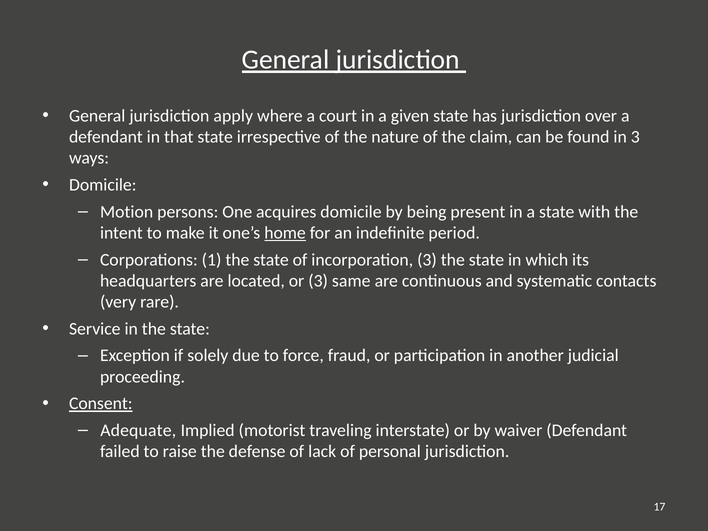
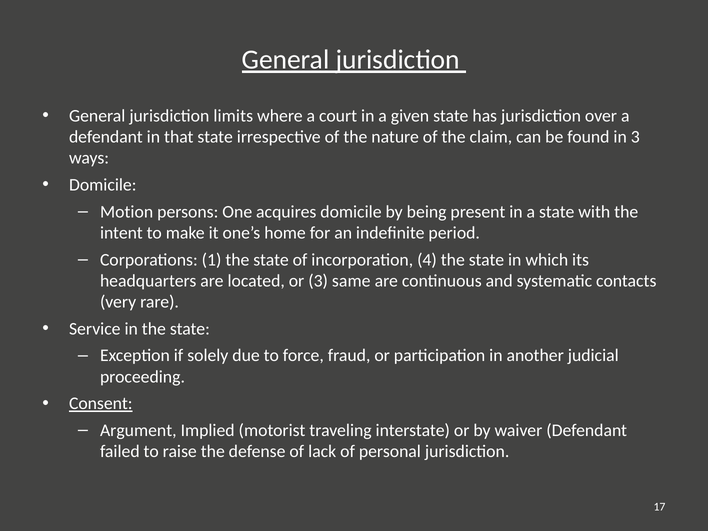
apply: apply -> limits (233, 116)
home underline: present -> none (285, 233)
incorporation 3: 3 -> 4 (427, 260)
Adequate: Adequate -> Argument (138, 430)
